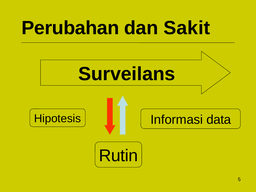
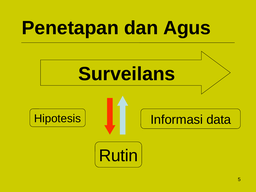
Perubahan: Perubahan -> Penetapan (70, 28)
Sakit: Sakit -> Agus (187, 28)
